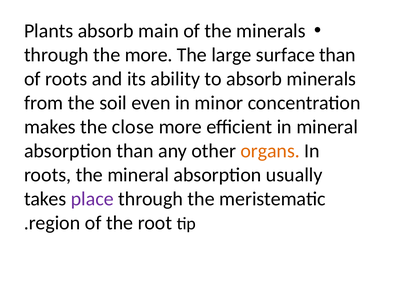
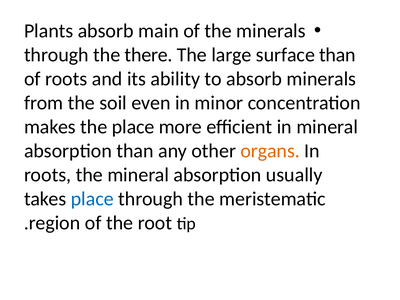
the more: more -> there (149, 55)
the close: close -> place (133, 127)
place colour: purple -> blue (92, 199)
